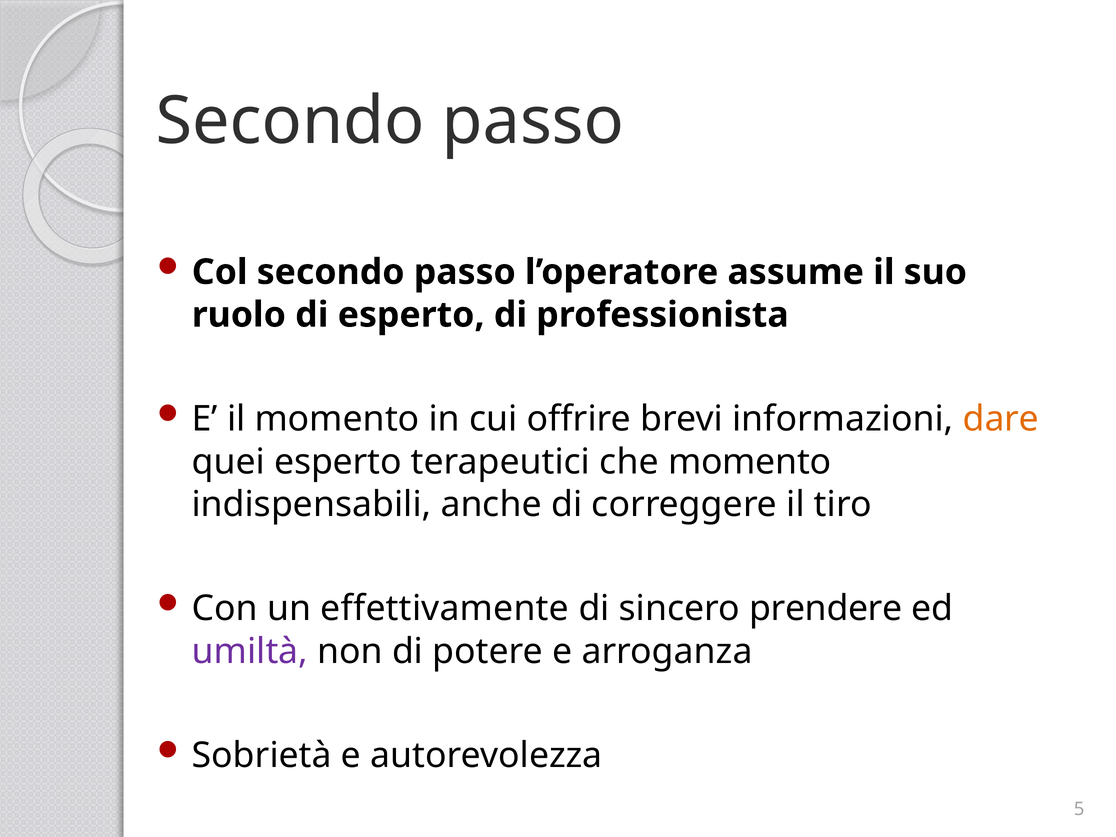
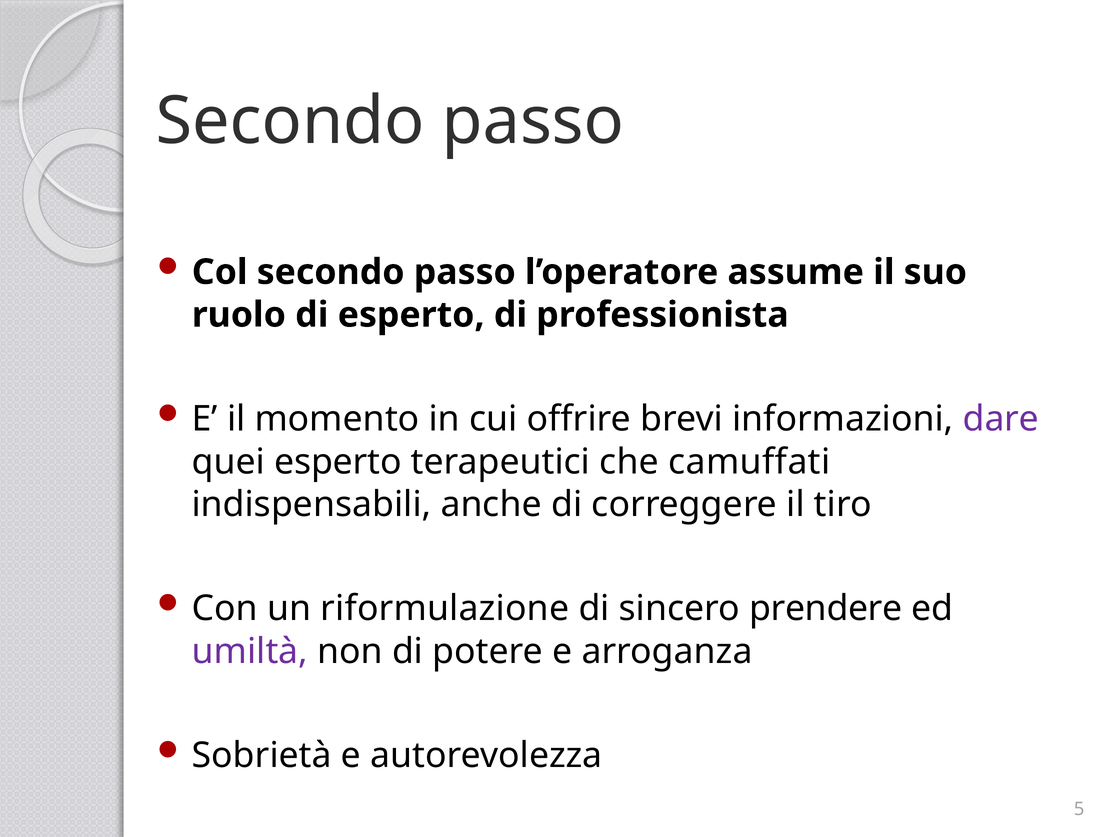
dare colour: orange -> purple (1001, 419)
che momento: momento -> camuffati (749, 462)
effettivamente: effettivamente -> riformulazione (445, 609)
